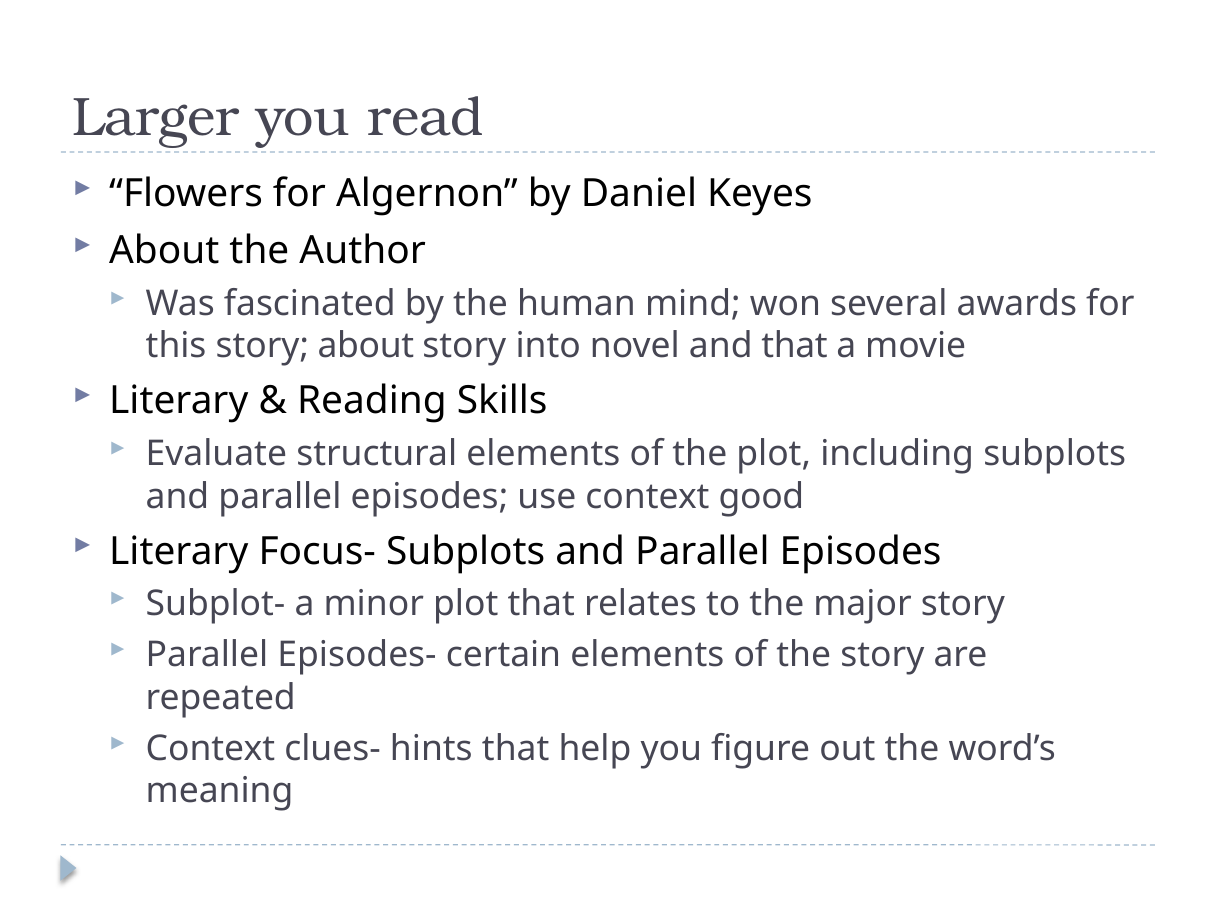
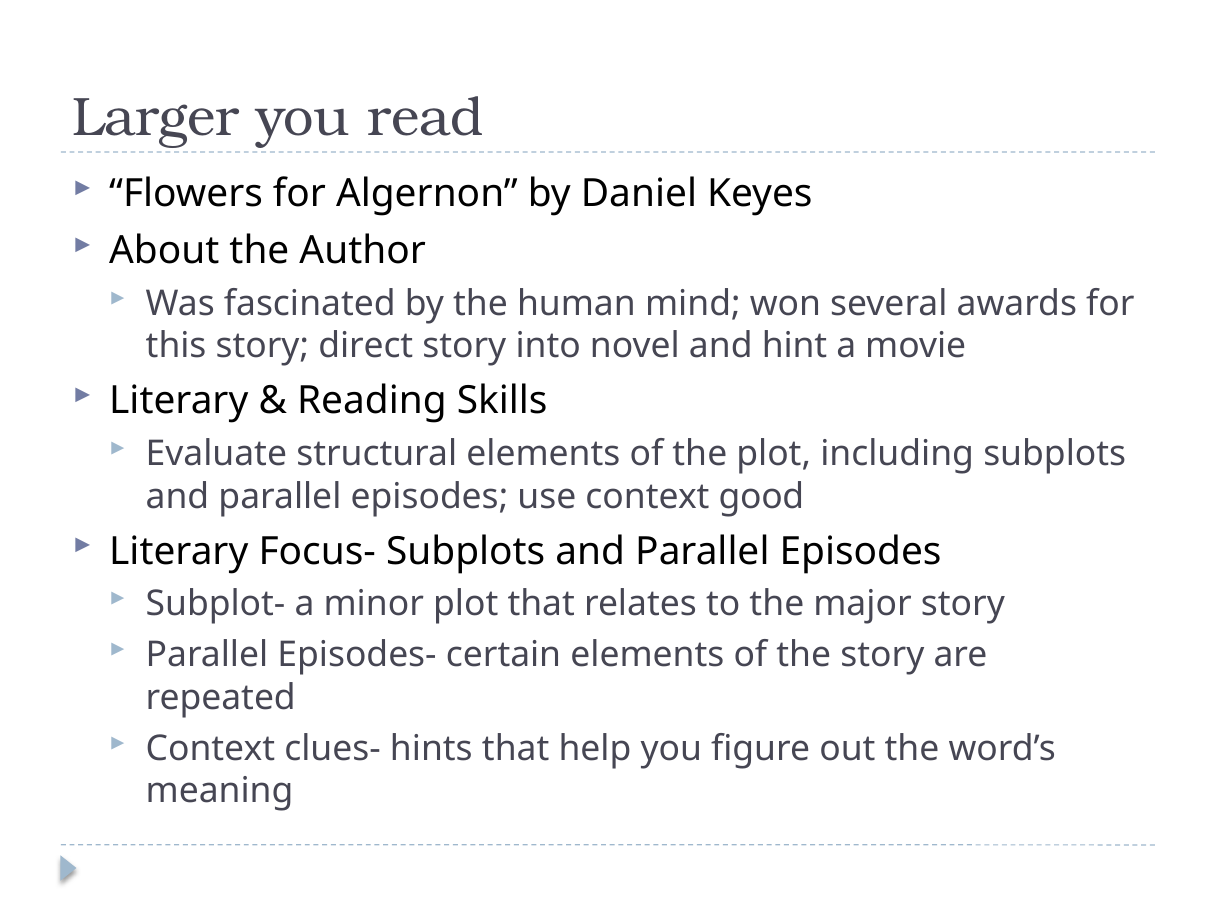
story about: about -> direct (366, 346)
and that: that -> hint (794, 346)
